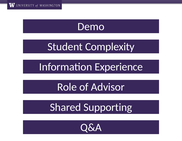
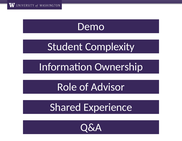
Experience: Experience -> Ownership (119, 67)
Supporting: Supporting -> Experience (108, 107)
